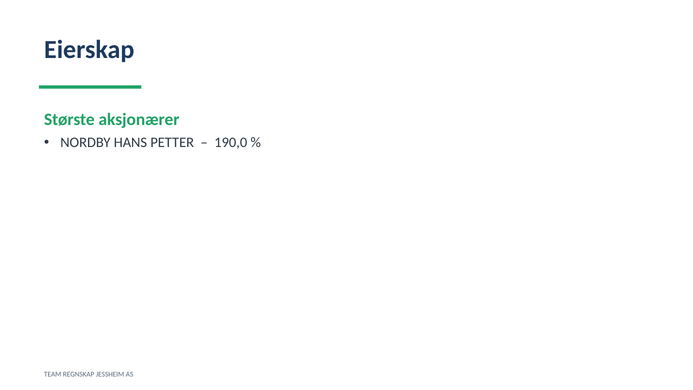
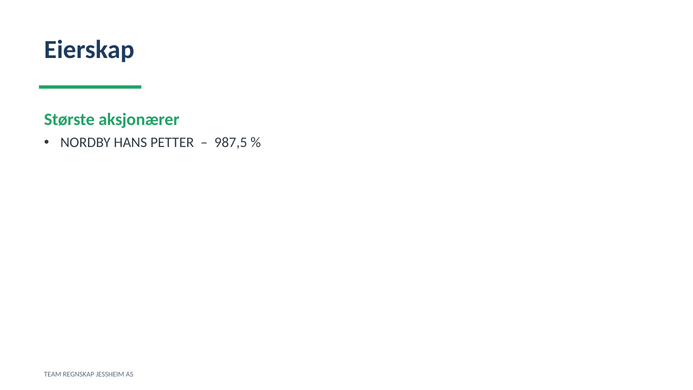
190,0: 190,0 -> 987,5 (231, 143)
